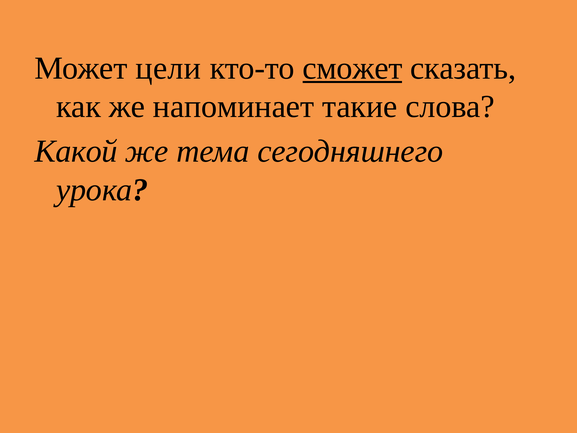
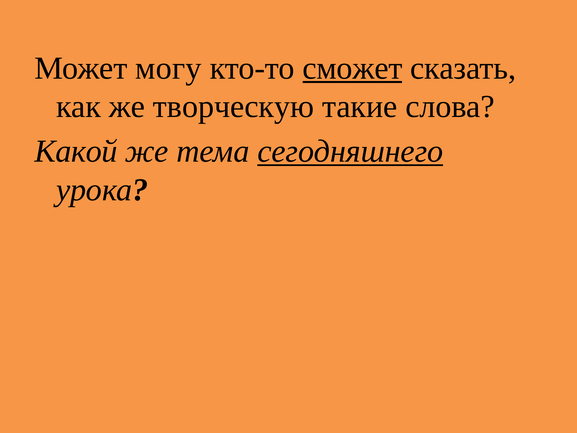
цели: цели -> могу (168, 68)
напоминает: напоминает -> творческую (233, 106)
сегодняшнего underline: none -> present (350, 151)
